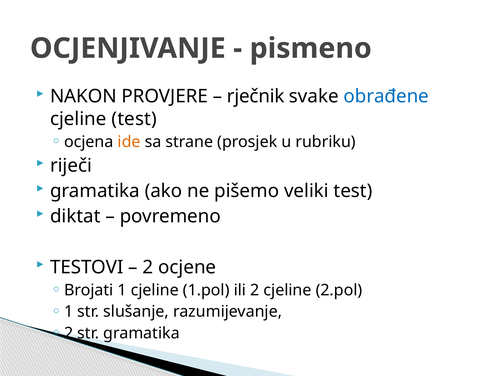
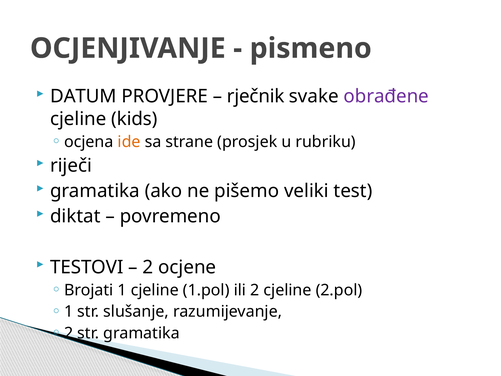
NAKON: NAKON -> DATUM (83, 96)
obrađene colour: blue -> purple (386, 96)
cjeline test: test -> kids (134, 119)
